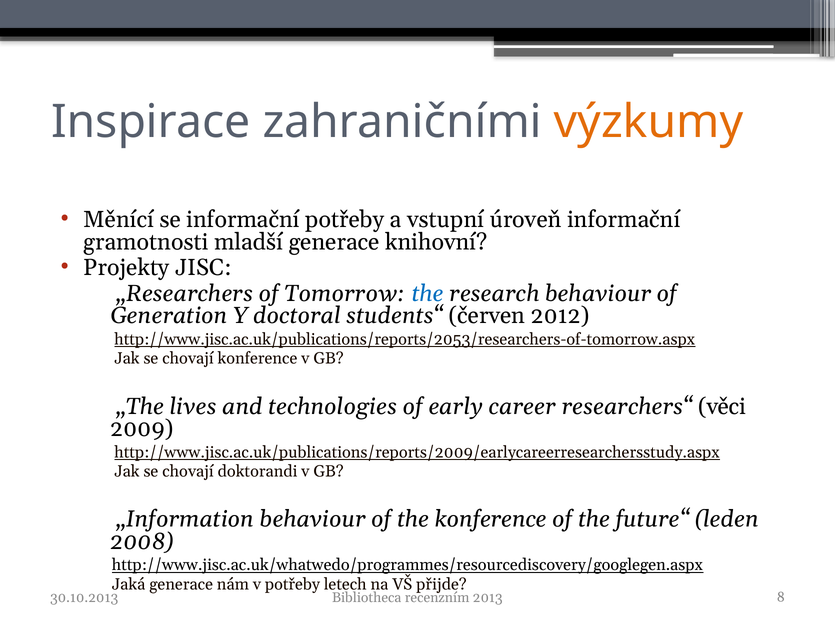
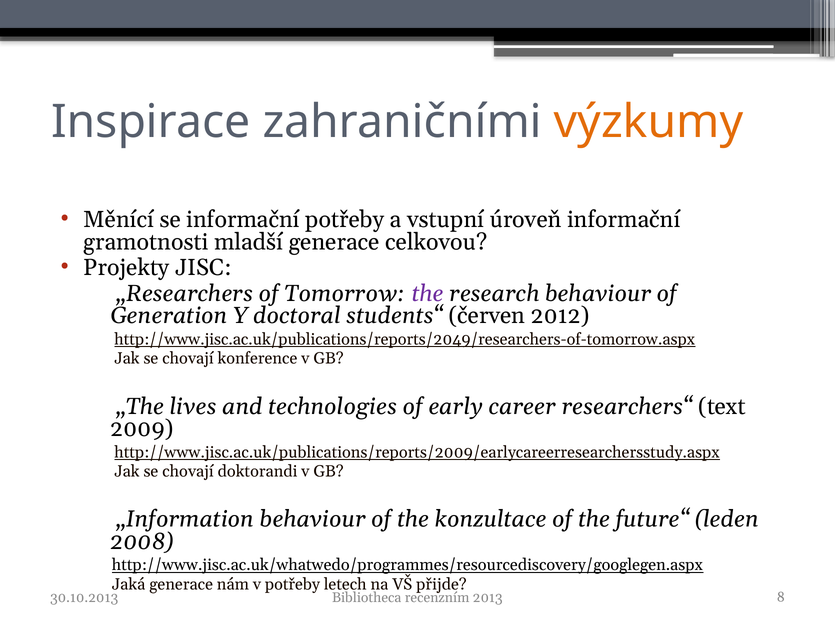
knihovní: knihovní -> celkovou (436, 242)
the colour: blue -> purple (428, 294)
http://www.jisc.ac.uk/publications/reports/2053/researchers-of-tomorrow.aspx: http://www.jisc.ac.uk/publications/reports/2053/researchers-of-tomorrow.aspx -> http://www.jisc.ac.uk/publications/reports/2049/researchers-of-tomorrow.aspx (405, 339)
věci: věci -> text (722, 407)
the konference: konference -> konzultace (491, 520)
